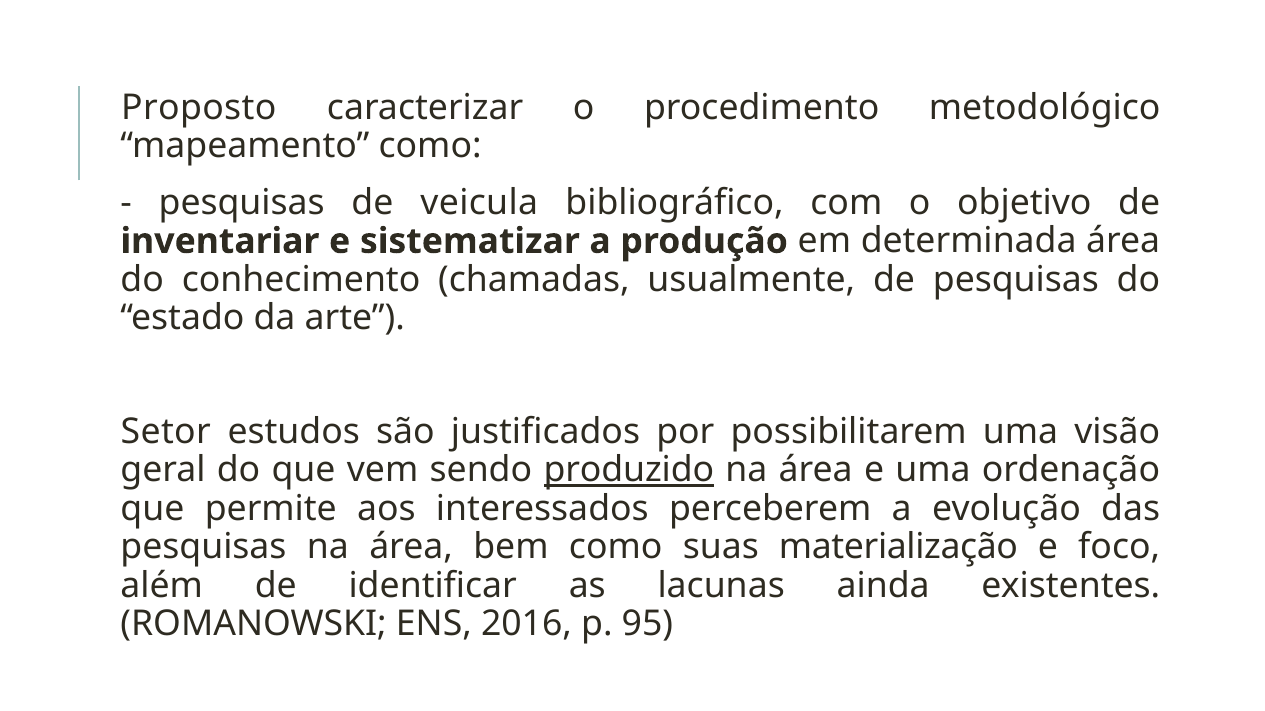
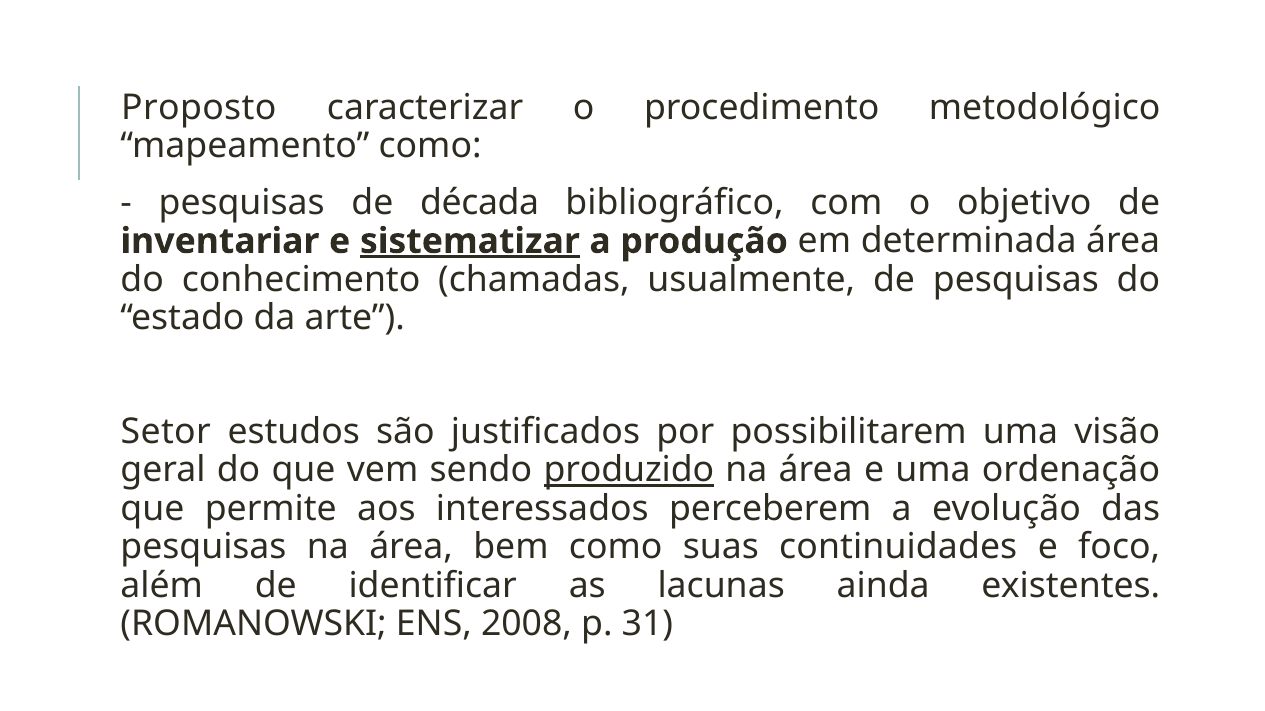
veicula: veicula -> década (480, 203)
sistematizar underline: none -> present (470, 241)
materialização: materialização -> continuidades (898, 548)
2016: 2016 -> 2008 (526, 624)
95: 95 -> 31 (647, 624)
